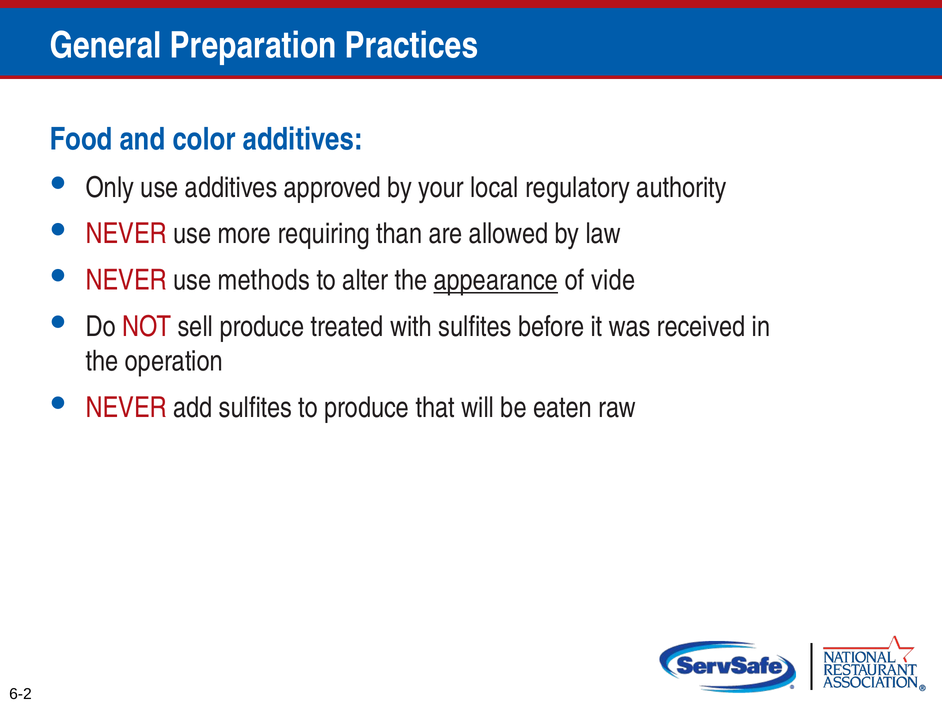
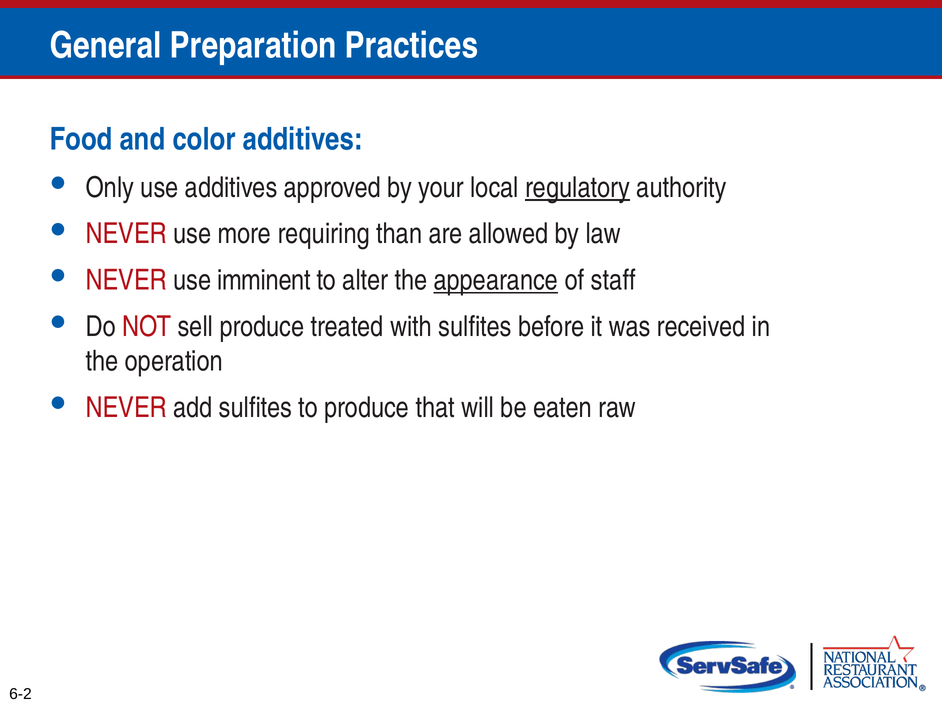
regulatory underline: none -> present (578, 187)
methods: methods -> imminent (264, 280)
vide: vide -> staff (613, 280)
